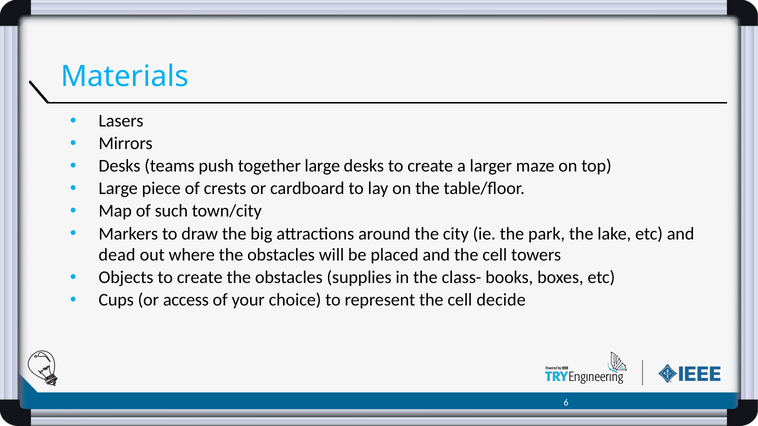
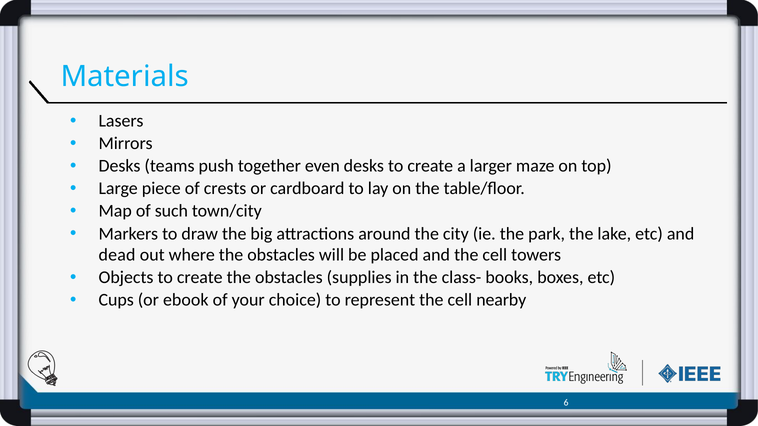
together large: large -> even (322, 166)
access: access -> ebook (186, 300)
decide: decide -> nearby (501, 300)
